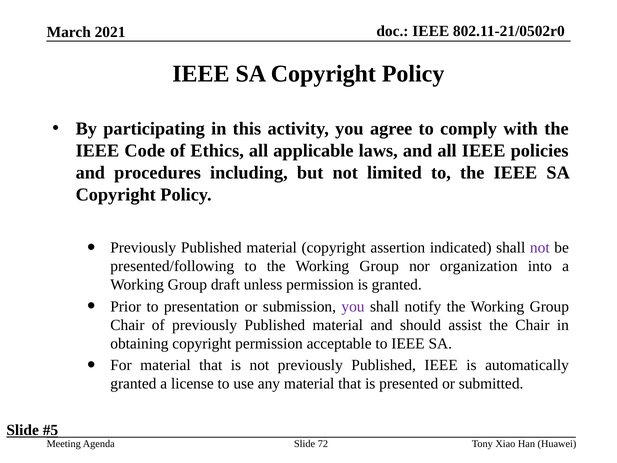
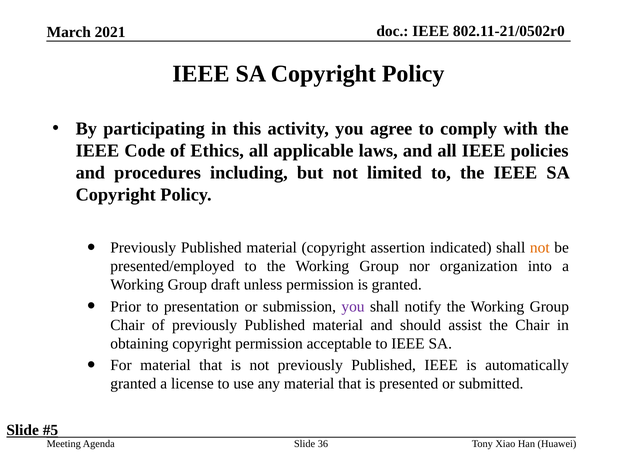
not colour: purple -> orange (540, 248)
presented/following: presented/following -> presented/employed (172, 266)
72: 72 -> 36 (323, 444)
